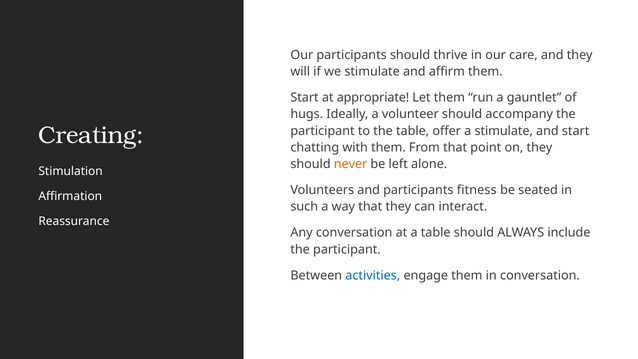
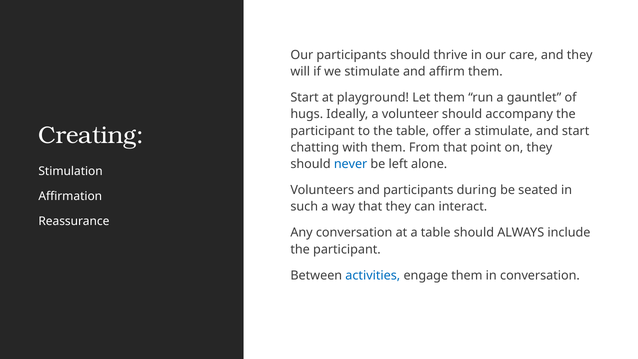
appropriate: appropriate -> playground (373, 98)
never colour: orange -> blue (351, 164)
fitness: fitness -> during (477, 190)
